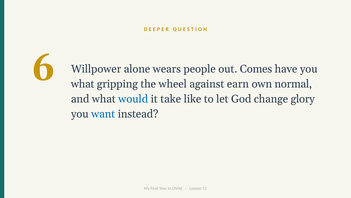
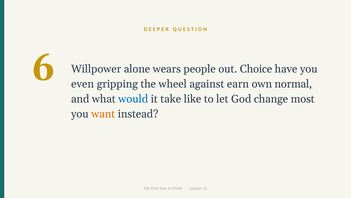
Comes: Comes -> Choice (256, 69)
what: what -> even (83, 84)
glory: glory -> most (303, 99)
want colour: blue -> orange (103, 114)
